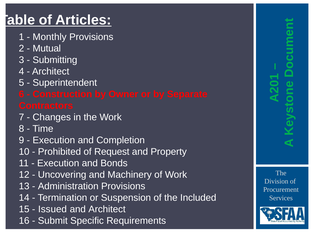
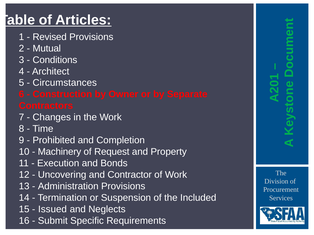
Monthly: Monthly -> Revised (50, 37)
Submitting: Submitting -> Conditions (55, 60)
Superintendent: Superintendent -> Circumstances (65, 83)
Execution: Execution -> Prohibited (54, 141)
Prohibited: Prohibited -> Machinery (59, 152)
Machinery: Machinery -> Contractor (130, 175)
and Architect: Architect -> Neglects (107, 210)
